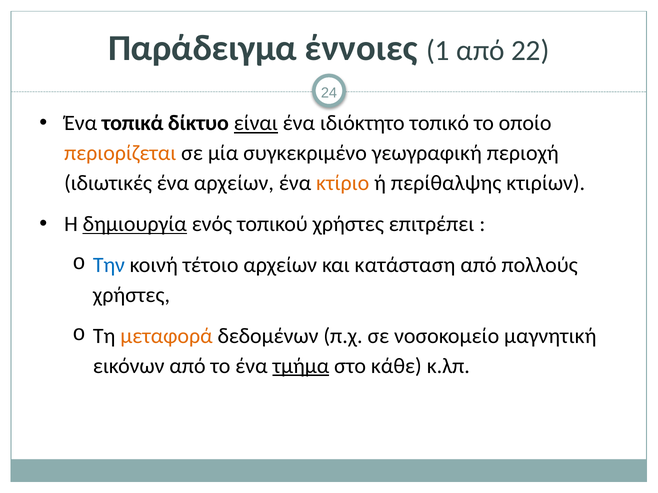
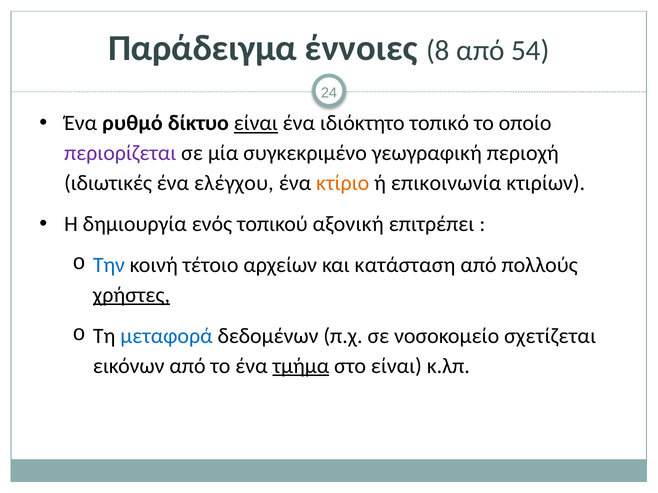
1: 1 -> 8 (438, 51)
22: 22 -> 54 (530, 51)
τοπικά: τοπικά -> ρυθμό (132, 123)
περιορίζεται colour: orange -> purple (120, 153)
ένα αρχείων: αρχείων -> ελέγχου (234, 183)
περίθαλψης: περίθαλψης -> επικοινωνία (446, 183)
δημιουργία underline: present -> none (135, 224)
τοπικού χρήστες: χρήστες -> αξονική (348, 224)
χρήστες underline: none -> present (131, 295)
μεταφορά colour: orange -> blue (166, 336)
μαγνητική: μαγνητική -> σχετίζεται (550, 336)
στο κάθε: κάθε -> είναι (396, 366)
